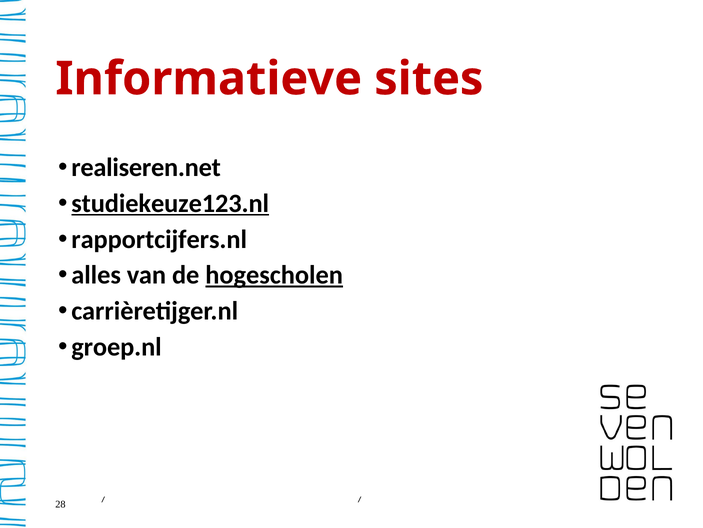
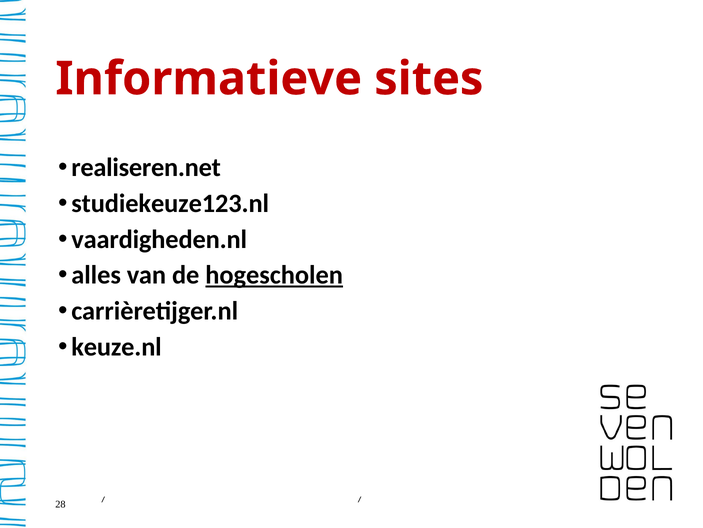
studiekeuze123.nl underline: present -> none (170, 203)
rapportcijfers.nl: rapportcijfers.nl -> vaardigheden.nl (159, 239)
groep.nl: groep.nl -> keuze.nl (117, 346)
